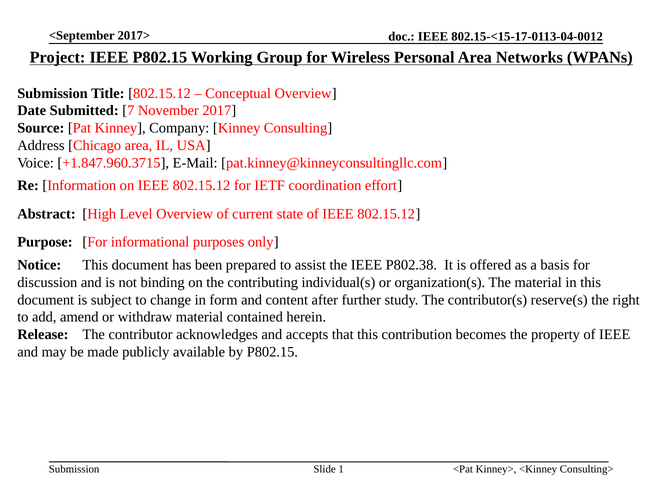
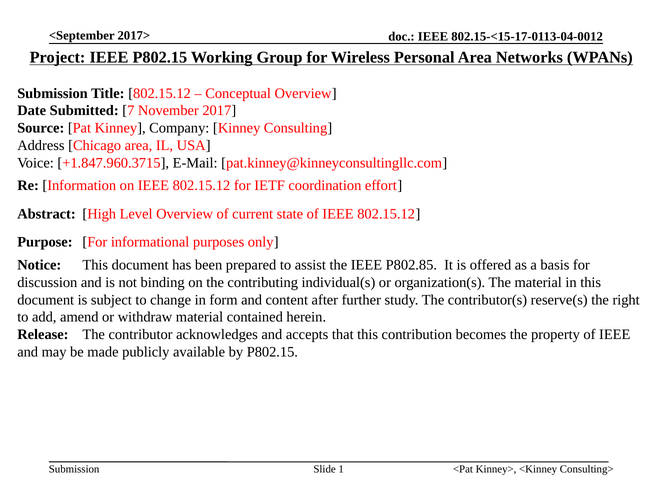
P802.38: P802.38 -> P802.85 (411, 265)
